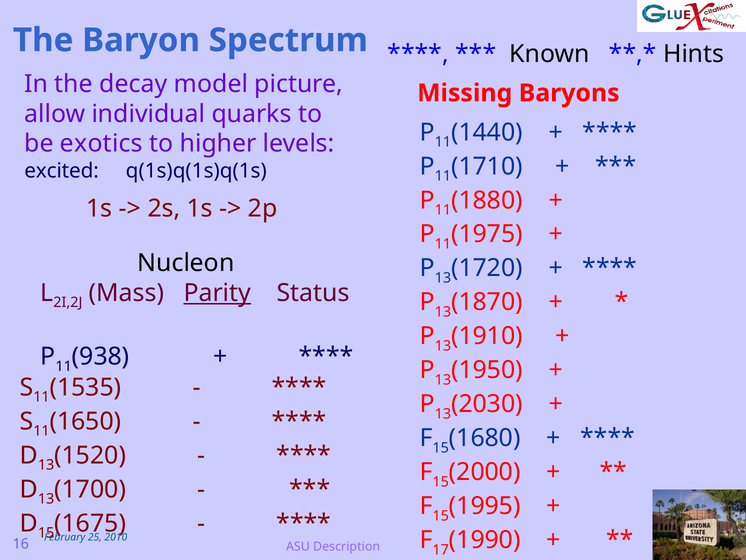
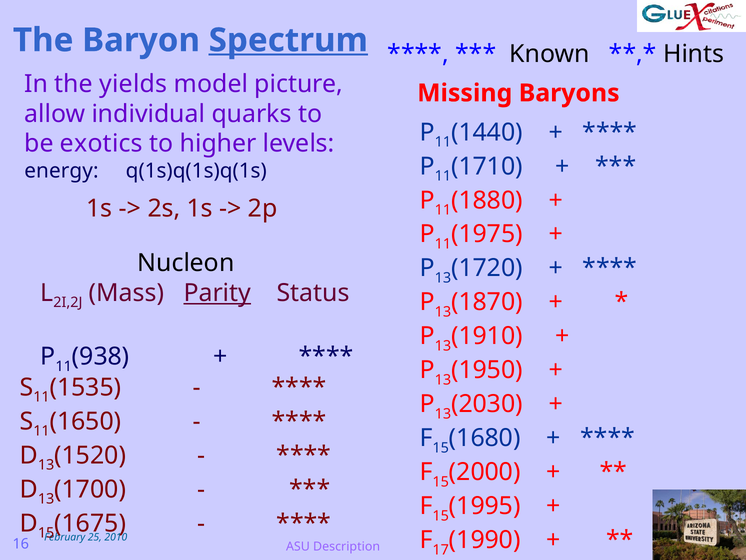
Spectrum underline: none -> present (288, 40)
decay: decay -> yields (133, 84)
excited: excited -> energy (61, 171)
